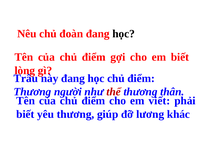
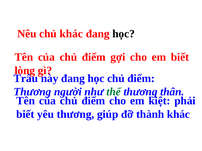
chủ đoàn: đoàn -> khác (71, 34)
thể colour: red -> green (114, 92)
viết: viết -> kiệt (159, 101)
lương: lương -> thành (150, 115)
